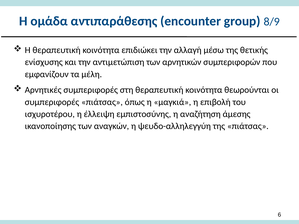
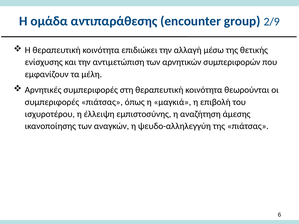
8/9: 8/9 -> 2/9 (272, 22)
